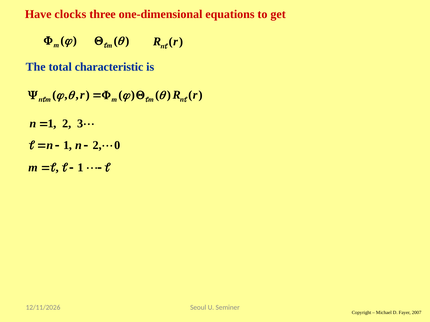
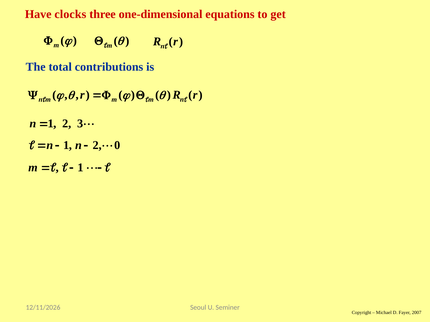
characteristic: characteristic -> contributions (109, 67)
